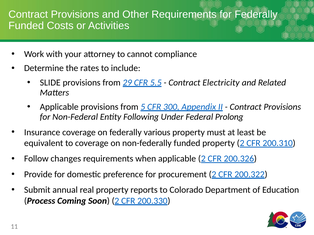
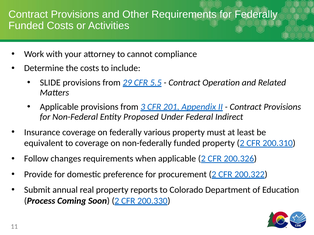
the rates: rates -> costs (90, 68)
Electricity: Electricity -> Operation (221, 83)
5: 5 -> 3 (143, 107)
300: 300 -> 201 (171, 107)
Following: Following -> Proposed (141, 117)
Prolong: Prolong -> Indirect (229, 117)
